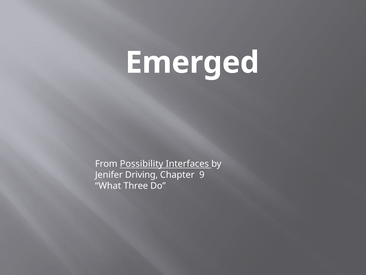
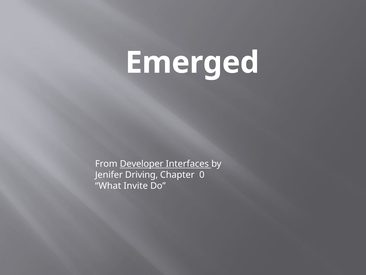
Possibility: Possibility -> Developer (142, 163)
9: 9 -> 0 (202, 174)
Three: Three -> Invite (136, 185)
